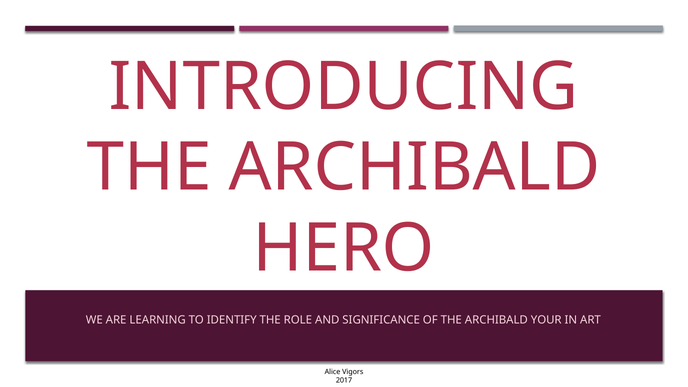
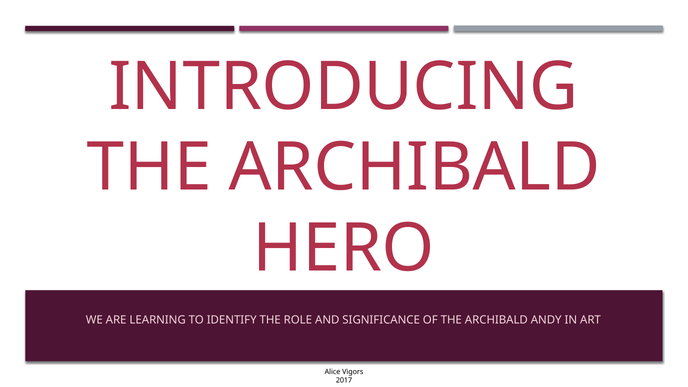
YOUR: YOUR -> ANDY (546, 320)
